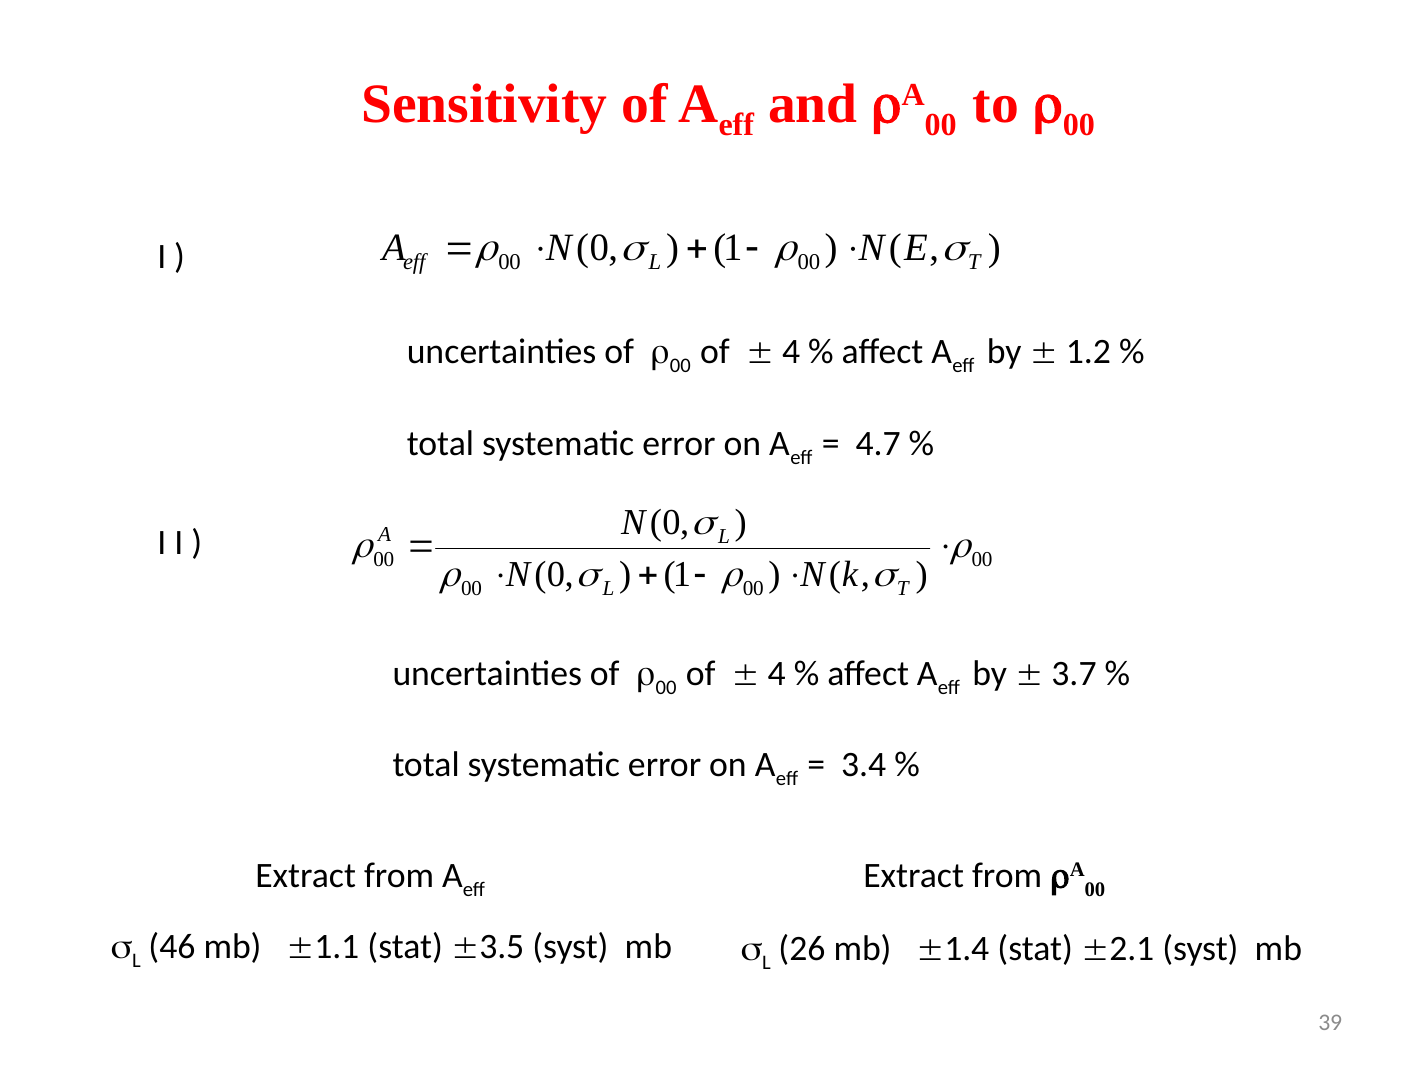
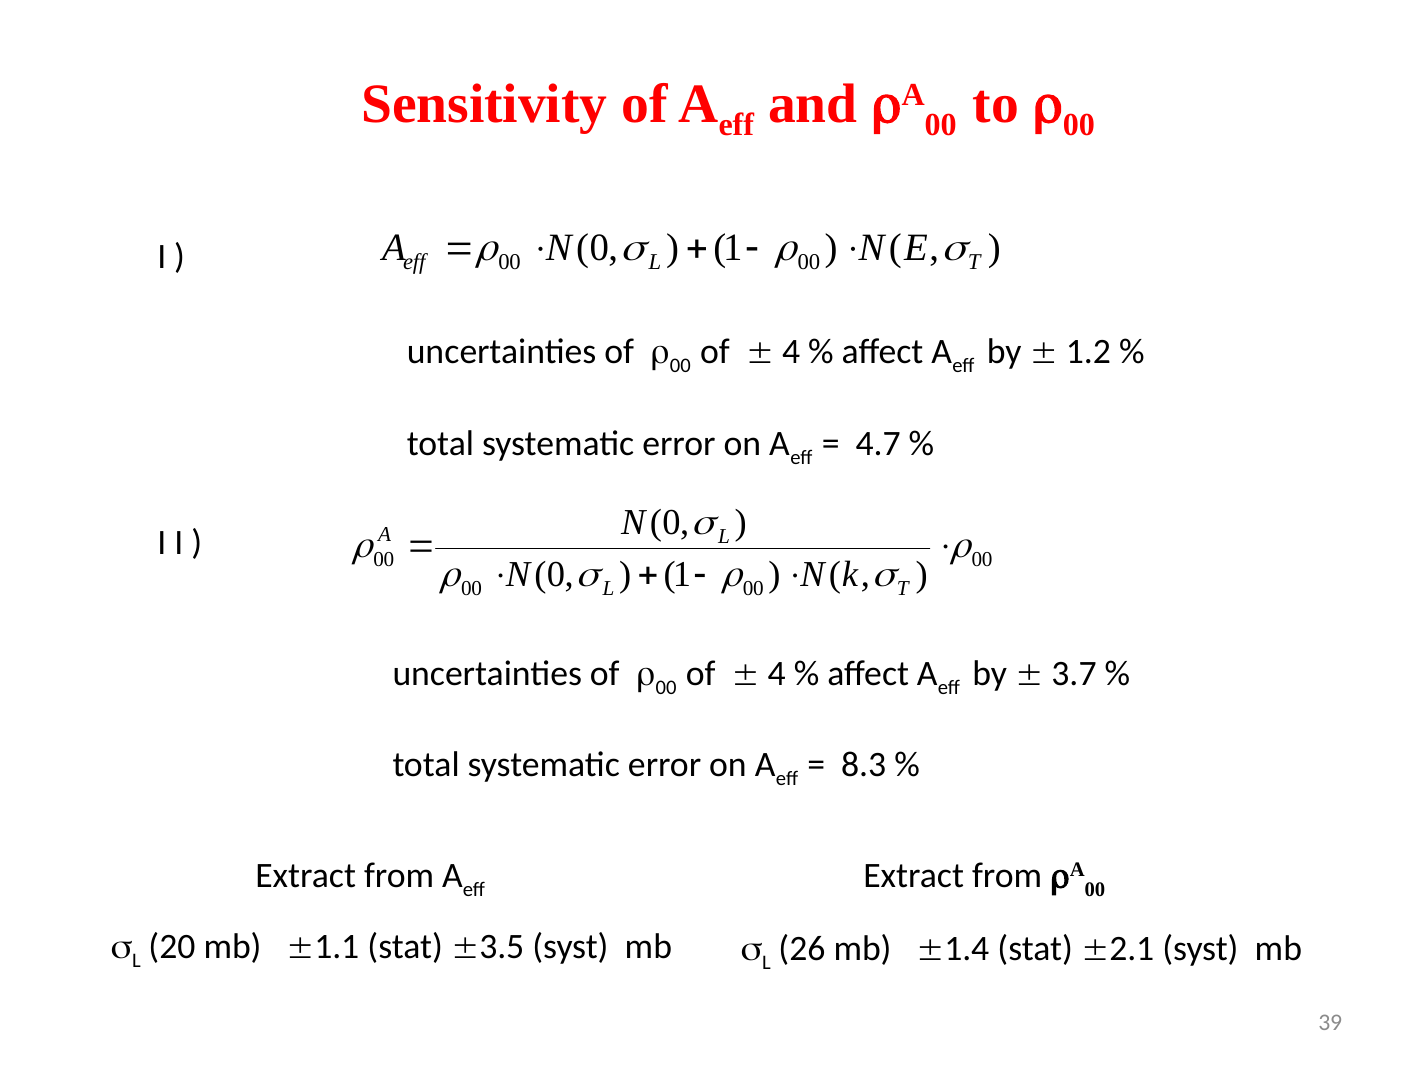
3.4: 3.4 -> 8.3 (864, 765)
46: 46 -> 20 (172, 947)
